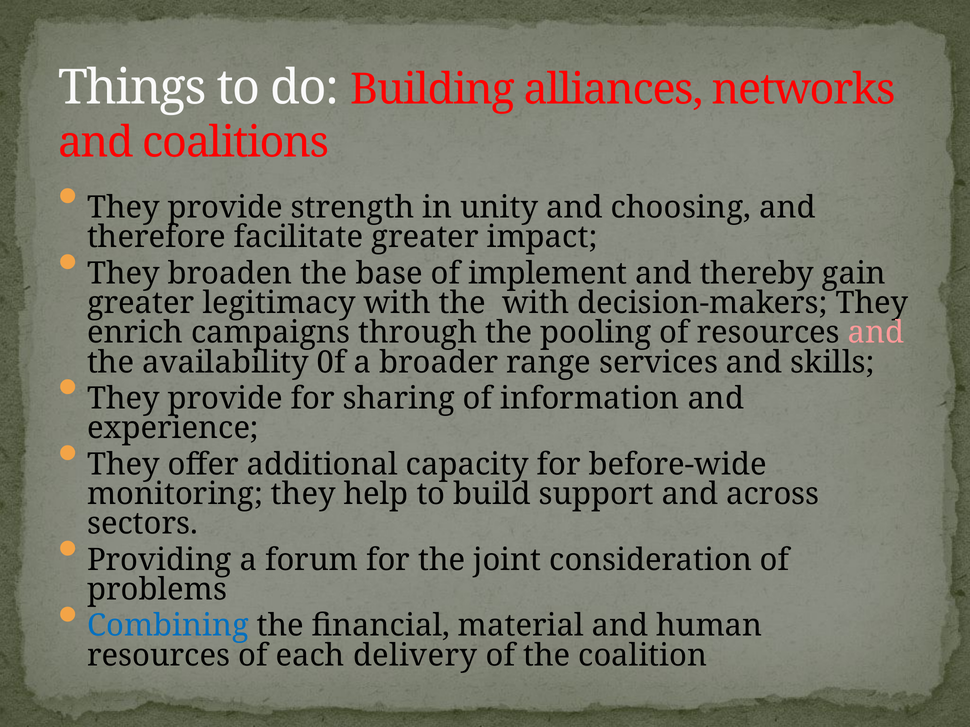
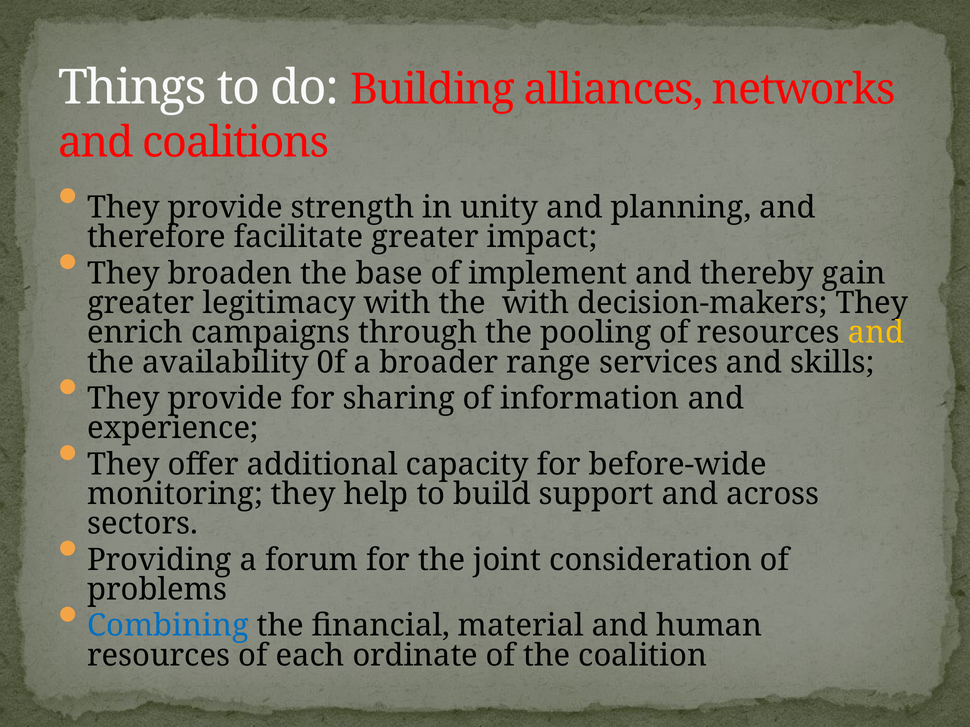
choosing: choosing -> planning (681, 208)
and colour: pink -> yellow (876, 333)
delivery: delivery -> ordinate (415, 656)
